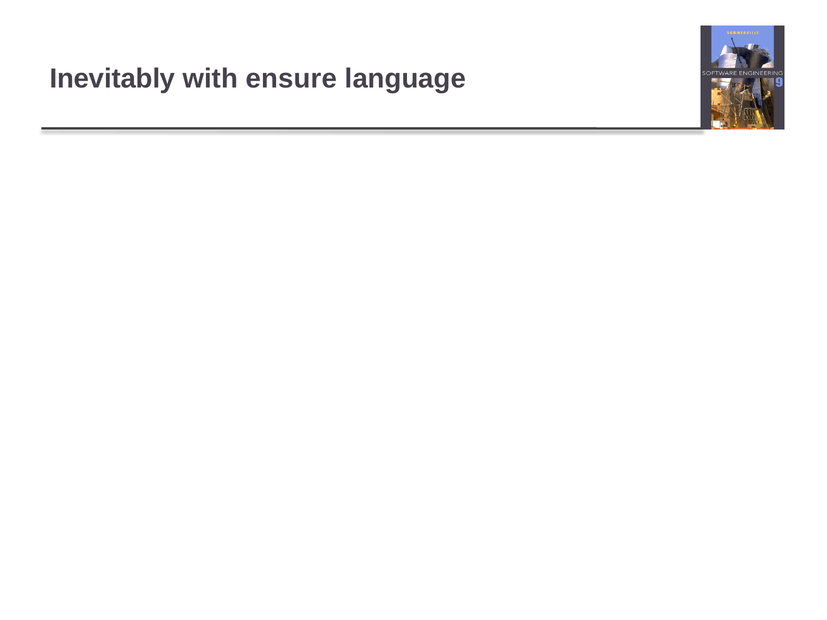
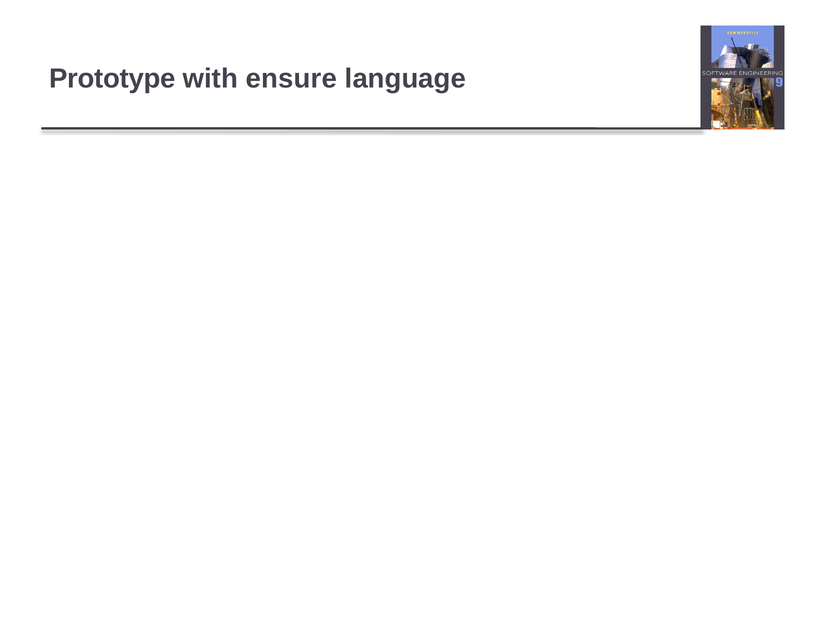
Inevitably: Inevitably -> Prototype (113, 78)
